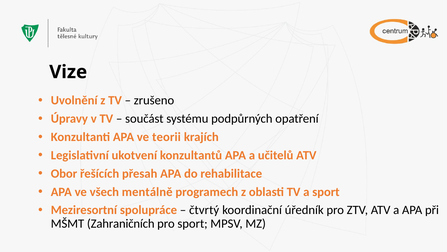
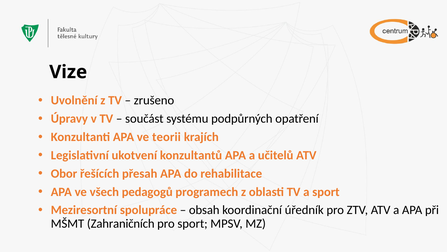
mentálně: mentálně -> pedagogů (147, 191)
čtvrtý: čtvrtý -> obsah (204, 210)
